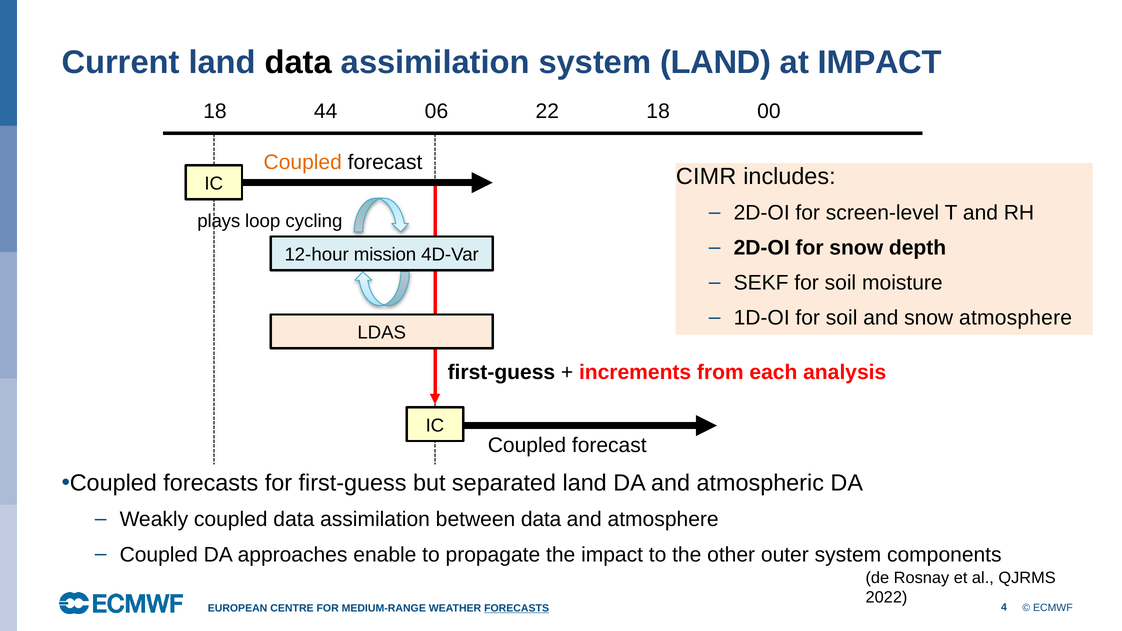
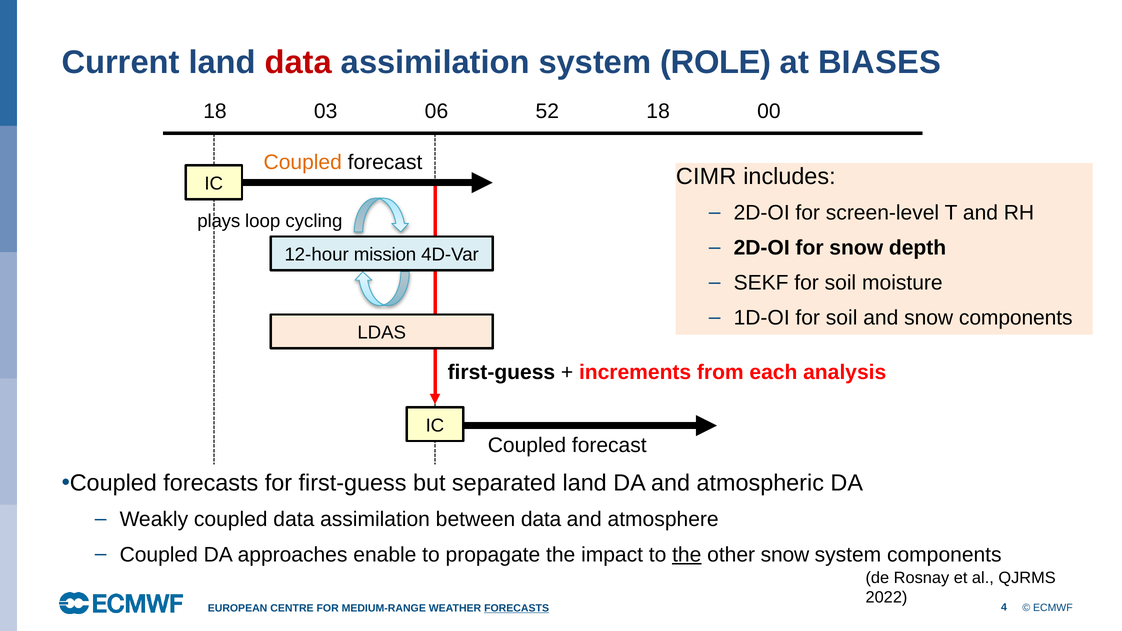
data colour: black -> red (298, 63)
system LAND: LAND -> ROLE (716, 63)
at IMPACT: IMPACT -> BIASES (880, 63)
44: 44 -> 03 (326, 111)
22: 22 -> 52 (547, 111)
snow atmosphere: atmosphere -> components (1016, 318)
the underline: none -> present (687, 555)
other outer: outer -> snow (785, 555)
